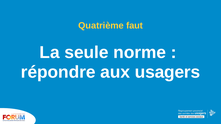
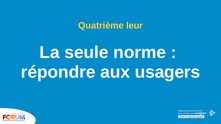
faut: faut -> leur (135, 26)
